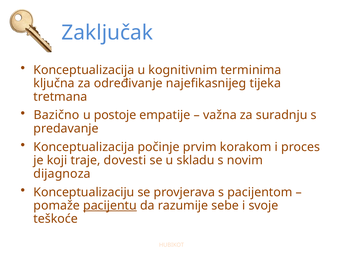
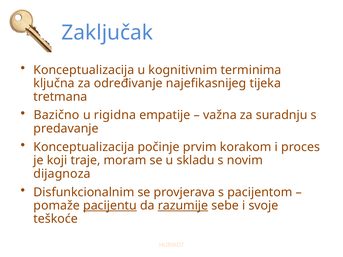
postoje: postoje -> rigidna (115, 115)
dovesti: dovesti -> moram (125, 161)
Konceptualizaciju: Konceptualizaciju -> Disfunkcionalnim (84, 192)
razumije underline: none -> present (183, 206)
